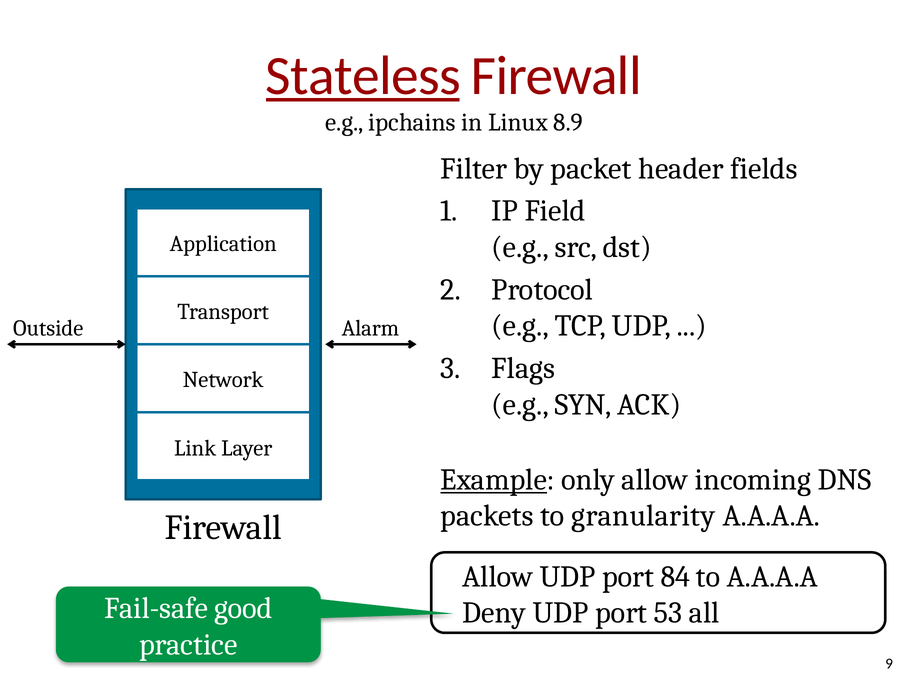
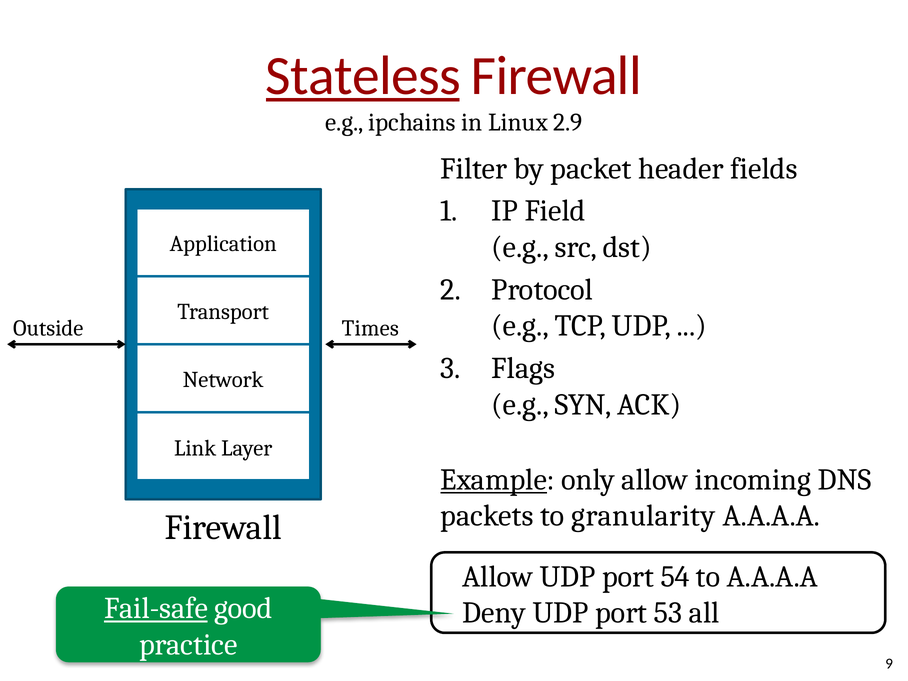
8.9: 8.9 -> 2.9 (568, 123)
Alarm: Alarm -> Times (370, 328)
84: 84 -> 54 (675, 577)
Fail-safe underline: none -> present (156, 608)
